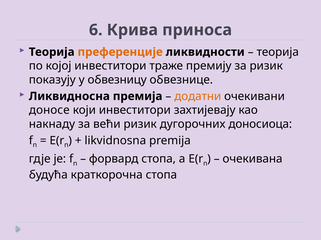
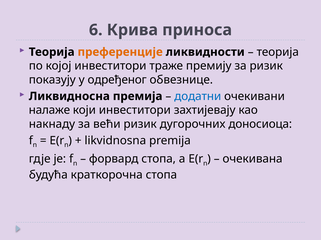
обвезницу: обвезницу -> одређеног (117, 80)
додатни colour: orange -> blue (198, 97)
доносе: доносе -> налаже (49, 110)
